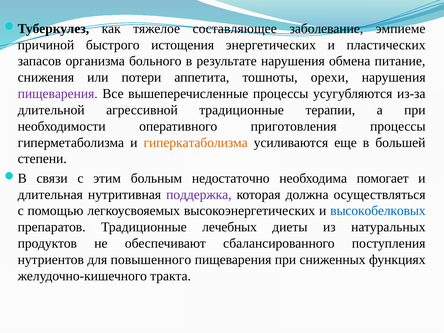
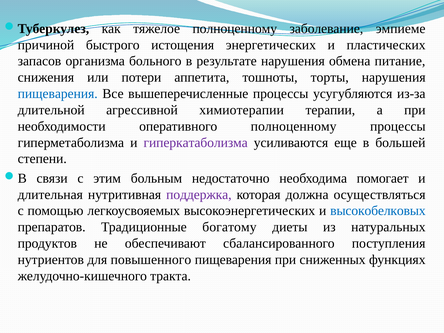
тяжелое составляющее: составляющее -> полноценному (235, 29)
орехи: орехи -> торты (330, 77)
пищеварения colour: purple -> blue (58, 94)
агрессивной традиционные: традиционные -> химиотерапии (242, 110)
оперативного приготовления: приготовления -> полноценному (294, 126)
гиперкатаболизма colour: orange -> purple (196, 143)
лечебных: лечебных -> богатому (229, 227)
